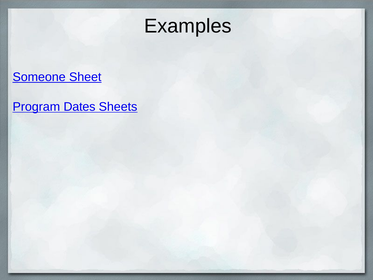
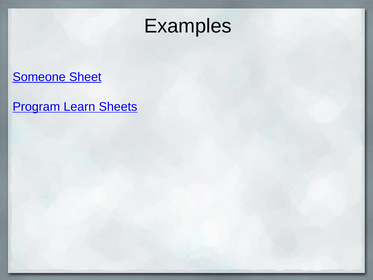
Dates: Dates -> Learn (79, 107)
